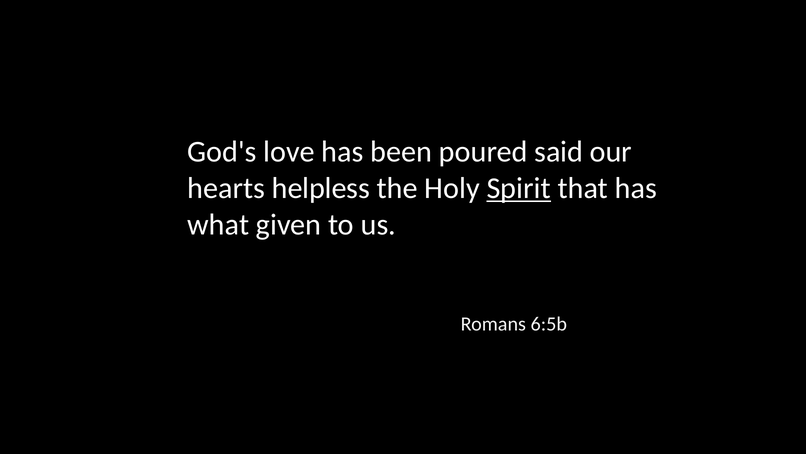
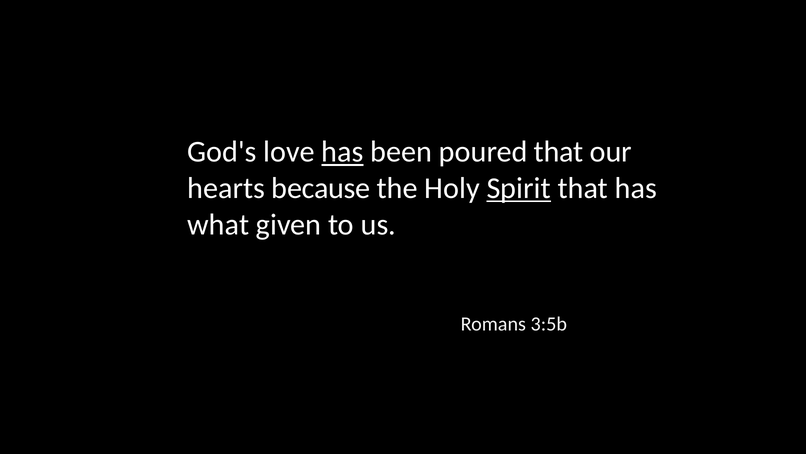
has underline: none -> present (342, 152)
poured said: said -> that (559, 152)
helpless: helpless -> because (321, 188)
6:5b: 6:5b -> 3:5b (549, 324)
